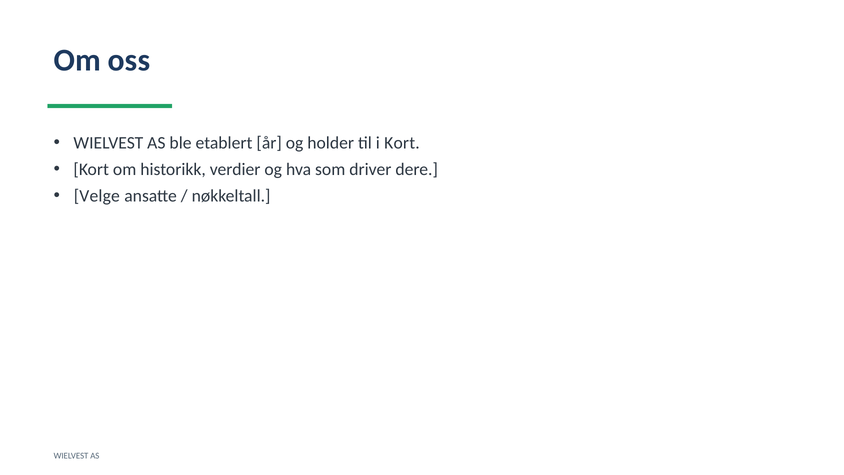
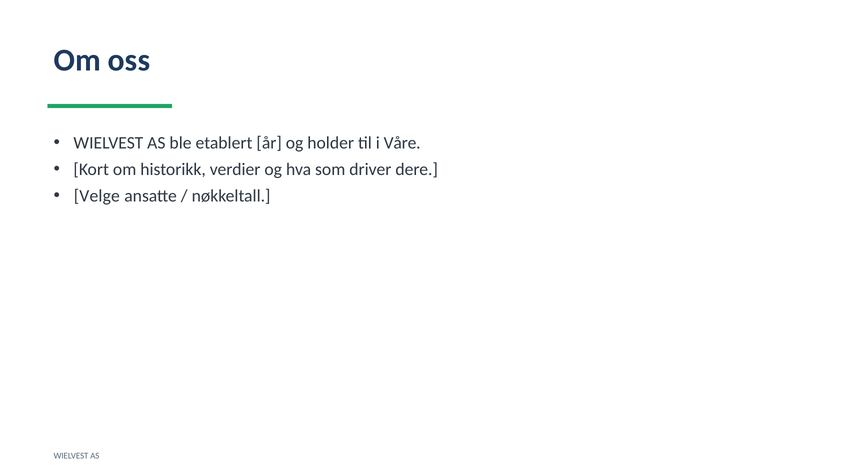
i Kort: Kort -> Våre (402, 143)
